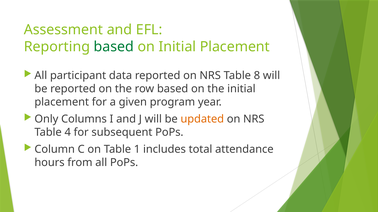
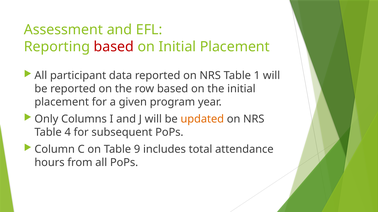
based colour: green -> red (114, 47)
8: 8 -> 1 (257, 76)
1: 1 -> 9 (137, 150)
